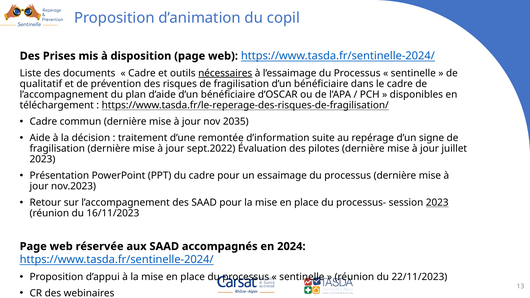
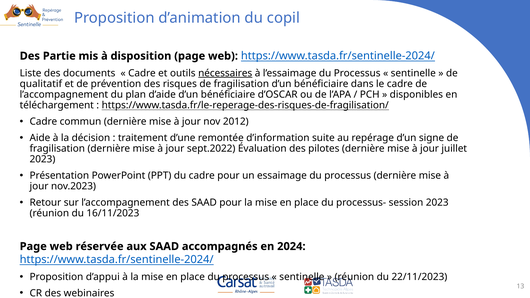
Prises: Prises -> Partie (59, 56)
2035: 2035 -> 2012 (236, 122)
2023 underline: present -> none (437, 203)
